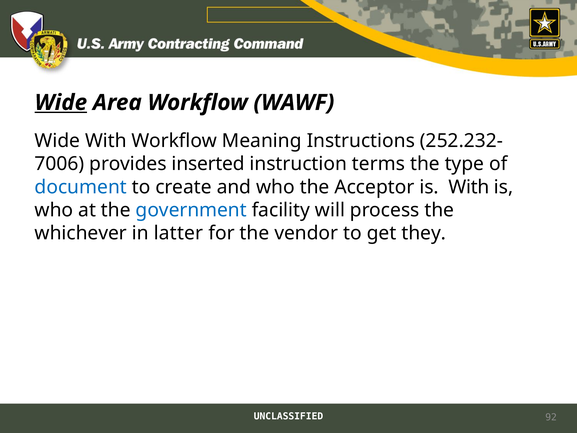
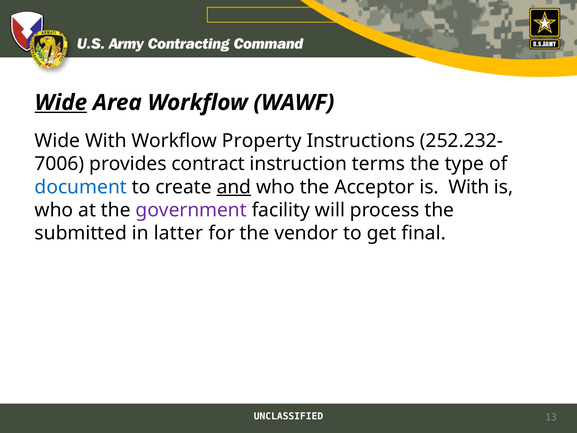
Meaning: Meaning -> Property (262, 141)
inserted: inserted -> contract (208, 164)
and underline: none -> present (234, 187)
government colour: blue -> purple (191, 210)
whichever: whichever -> submitted (81, 233)
they: they -> final (424, 233)
92: 92 -> 13 (551, 417)
